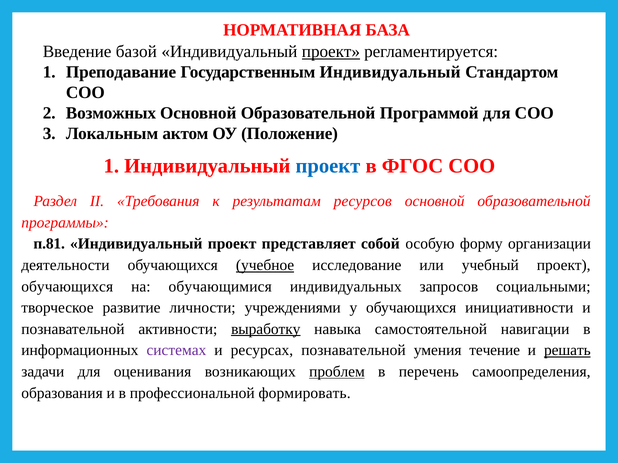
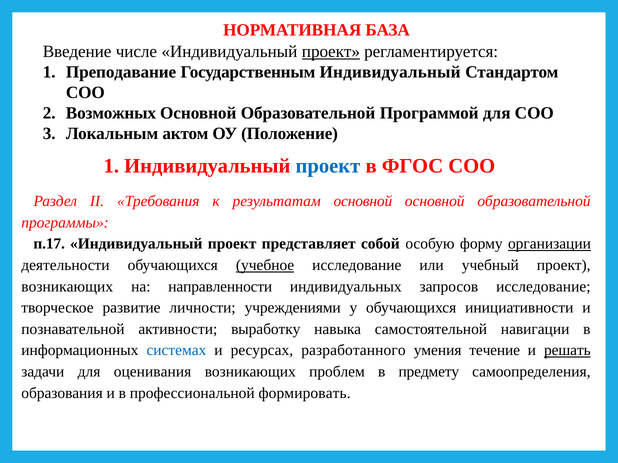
базой: базой -> числе (136, 51)
результатам ресурсов: ресурсов -> основной (363, 202)
п.81: п.81 -> п.17 (49, 244)
организации underline: none -> present (549, 244)
обучающихся: обучающихся -> возникающих (67, 287)
обучающимися: обучающимися -> направленности (220, 287)
запросов социальными: социальными -> исследование (543, 287)
выработку underline: present -> none (266, 329)
системах colour: purple -> blue (176, 351)
ресурсах познавательной: познавательной -> разработанного (353, 351)
проблем underline: present -> none (337, 372)
перечень: перечень -> предмету (429, 372)
